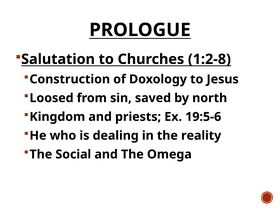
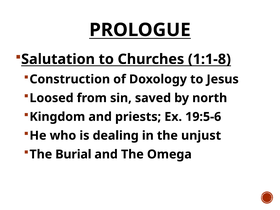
1:2-8: 1:2-8 -> 1:1-8 (209, 59)
reality: reality -> unjust (201, 136)
Social: Social -> Burial (73, 154)
